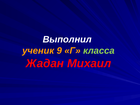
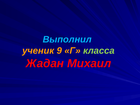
Выполнил colour: white -> light blue (67, 39)
